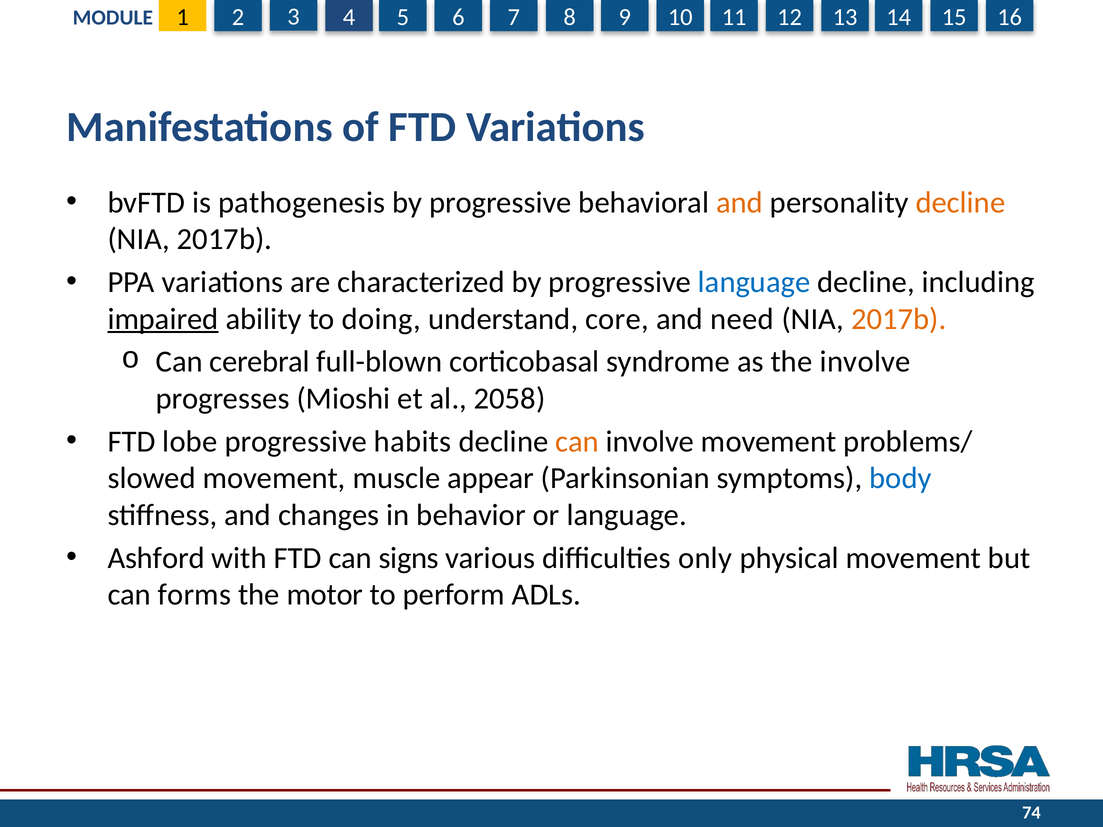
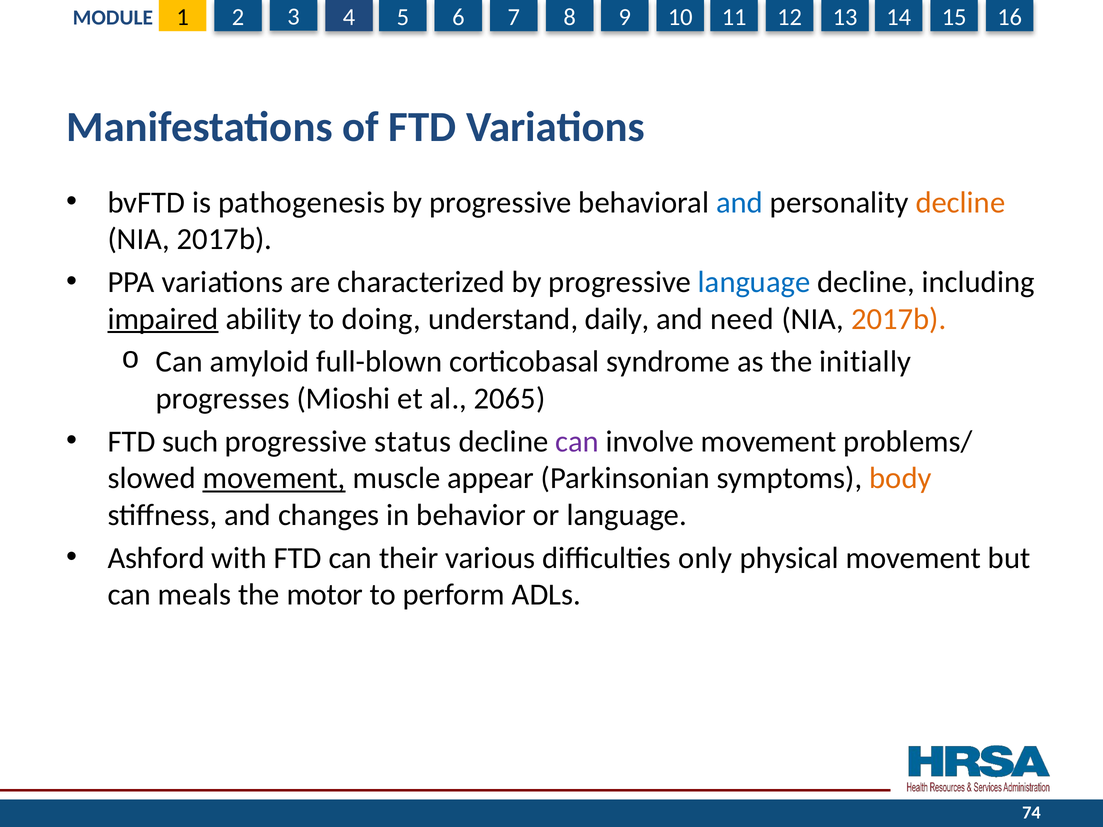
and colour: orange -> blue (739, 203)
core: core -> daily (617, 319)
cerebral: cerebral -> amyloid (259, 362)
the involve: involve -> initially (865, 362)
2058: 2058 -> 2065 (510, 399)
lobe: lobe -> such (190, 442)
habits: habits -> status (413, 442)
can colour: orange -> purple (577, 442)
movement underline: none -> present (274, 478)
body colour: blue -> orange (900, 478)
signs: signs -> their (409, 558)
forms: forms -> meals (195, 595)
